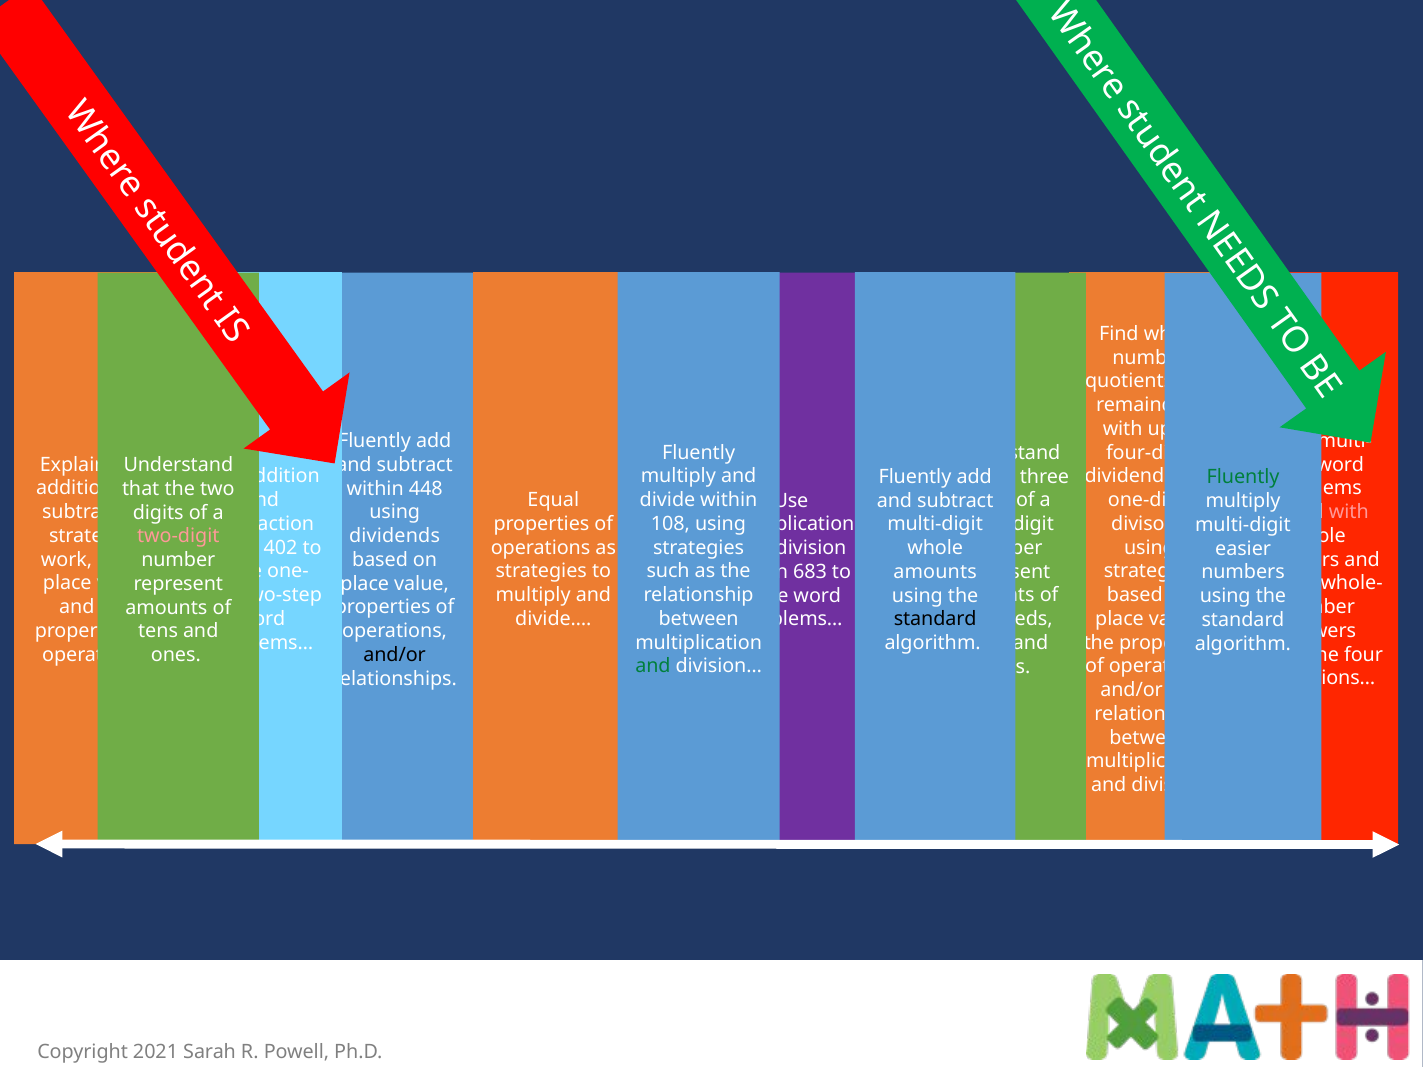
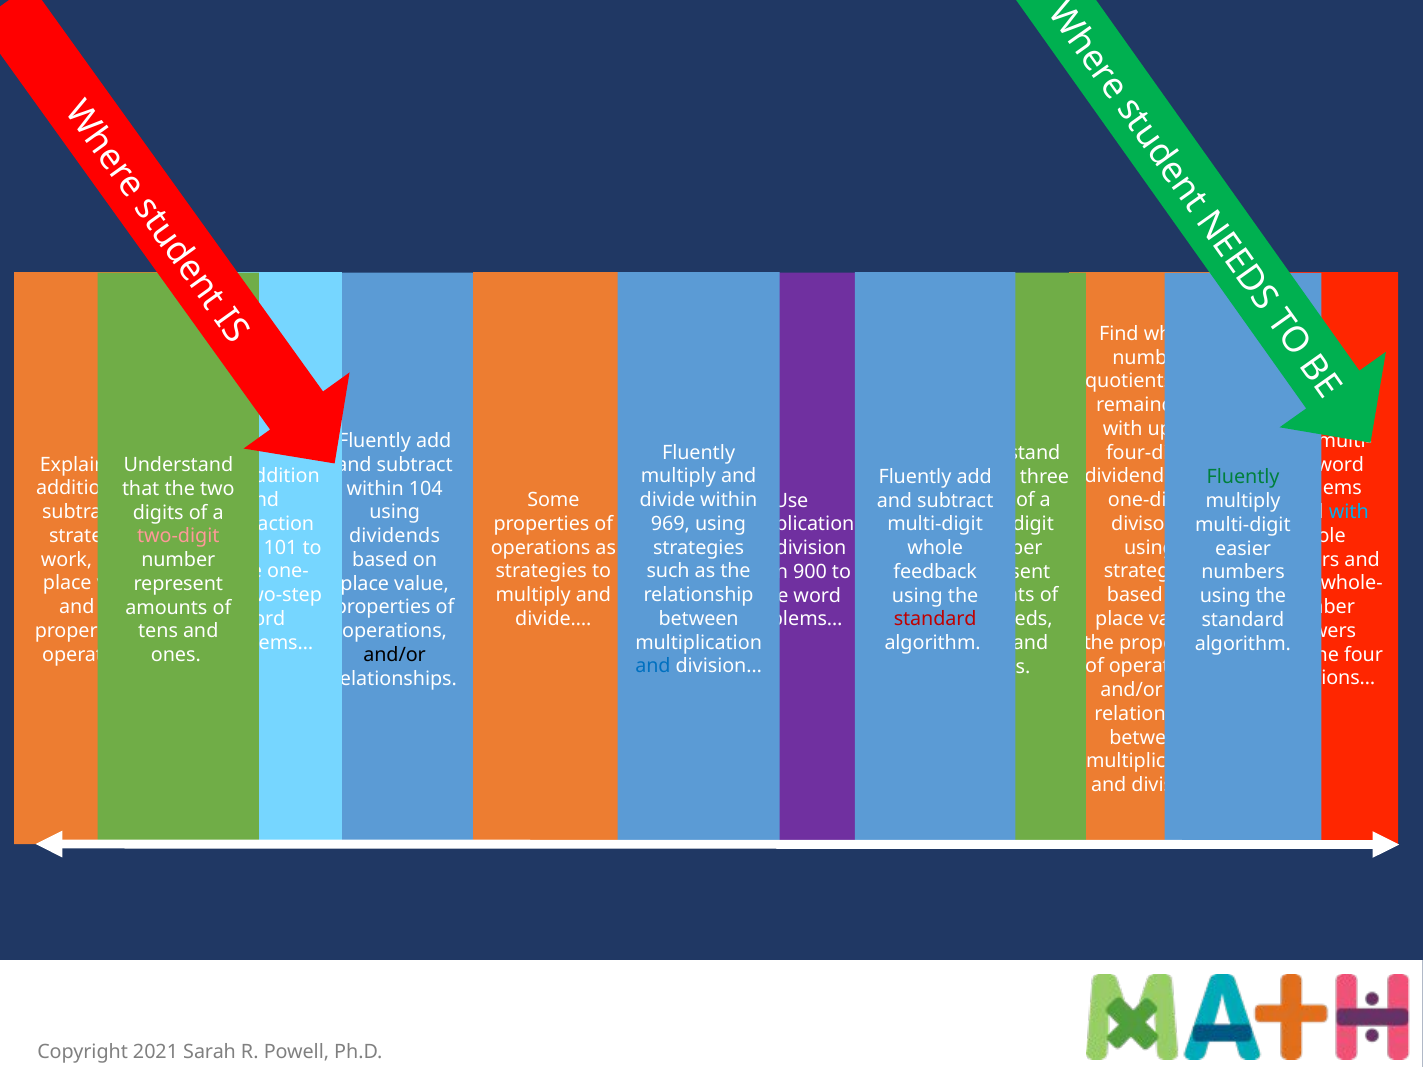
448: 448 -> 104 (426, 489)
Equal: Equal -> Some (553, 500)
with colour: pink -> light blue (1349, 512)
108: 108 -> 969 (671, 524)
402: 402 -> 101 (281, 548)
683: 683 -> 900 (810, 572)
amounts: amounts -> feedback (935, 572)
standard colour: black -> red (935, 620)
and colour: green -> blue (653, 667)
